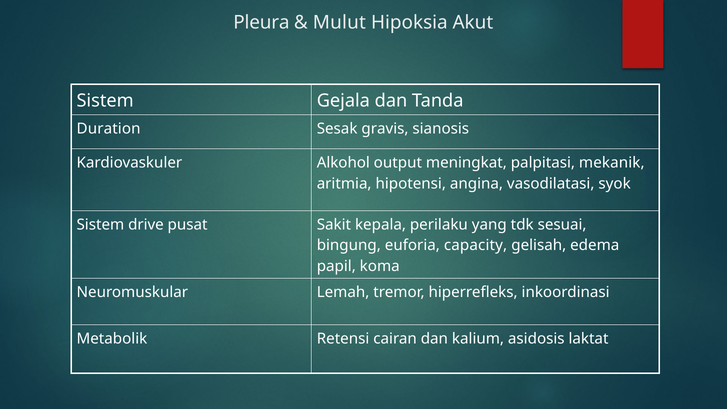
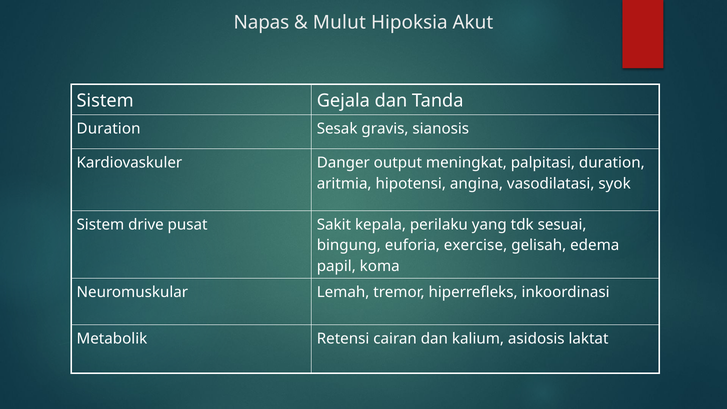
Pleura: Pleura -> Napas (261, 23)
Alkohol: Alkohol -> Danger (343, 163)
palpitasi mekanik: mekanik -> duration (612, 163)
capacity: capacity -> exercise (476, 245)
